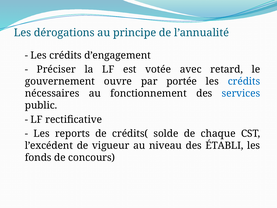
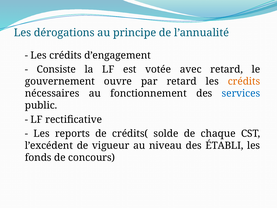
Préciser: Préciser -> Consiste (56, 69)
par portée: portée -> retard (182, 81)
crédits colour: blue -> orange (244, 81)
